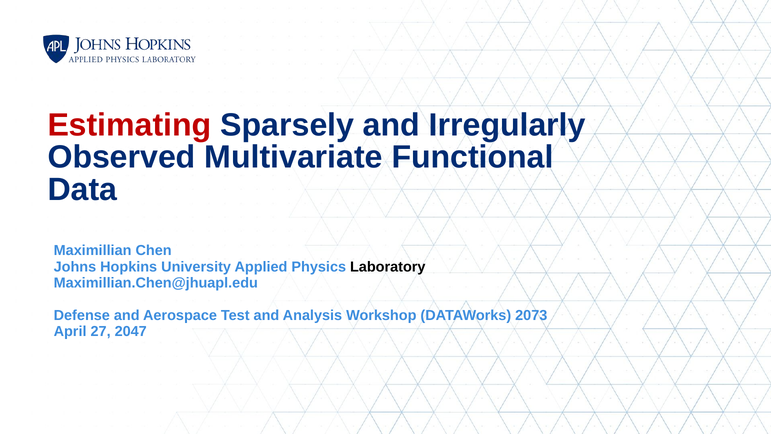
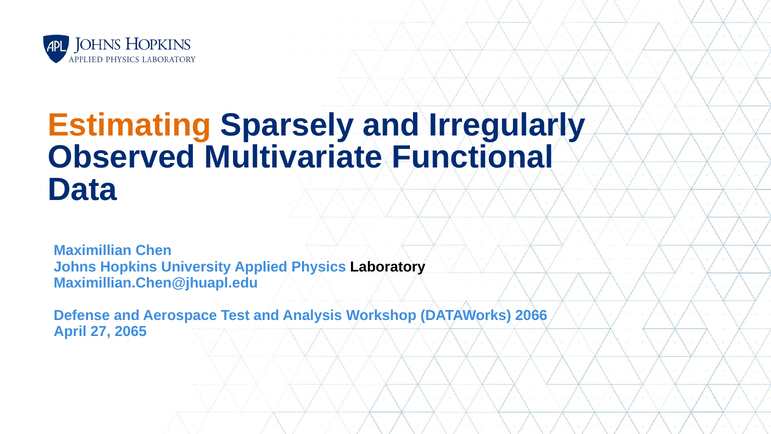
Estimating colour: red -> orange (130, 125)
2073: 2073 -> 2066 (531, 315)
2047: 2047 -> 2065 (131, 331)
